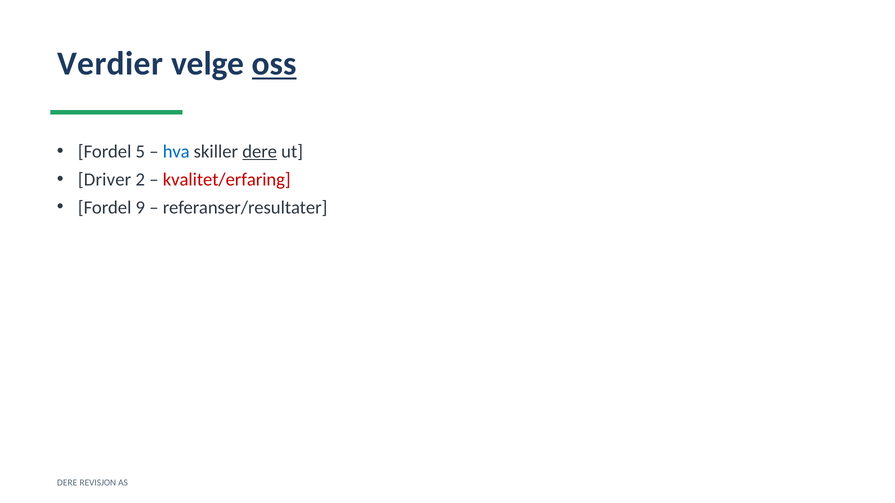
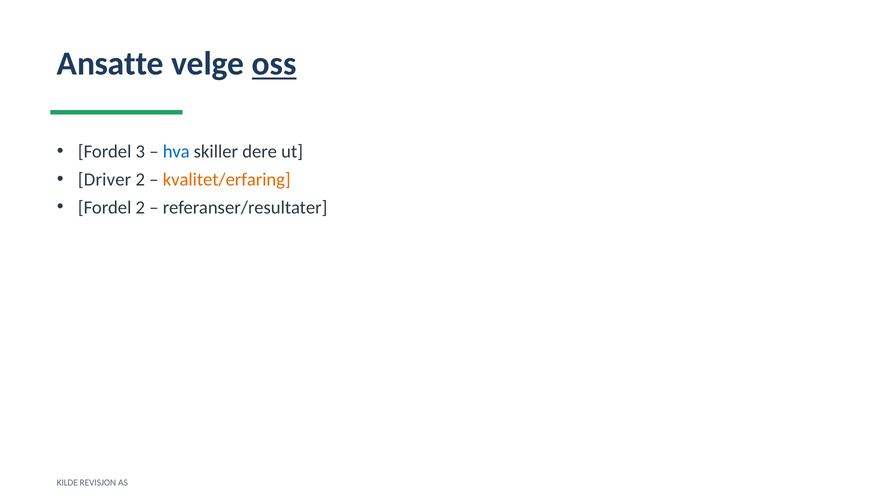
Verdier: Verdier -> Ansatte (110, 64)
5: 5 -> 3 (140, 152)
dere underline: present -> none (260, 152)
kvalitet/erfaring colour: red -> orange (227, 180)
Fordel 9: 9 -> 2 (140, 208)
DERE: DERE -> KILDE (67, 483)
